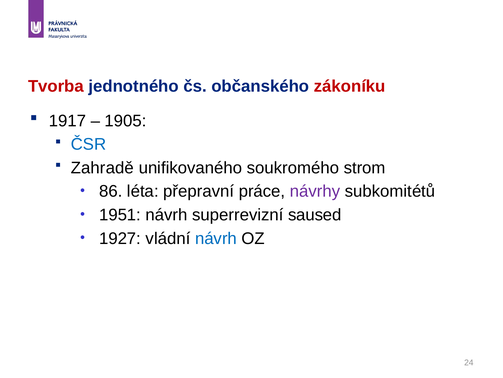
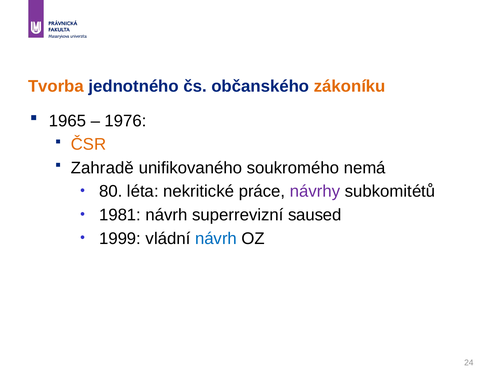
Tvorba colour: red -> orange (56, 86)
zákoníku colour: red -> orange (350, 86)
1917: 1917 -> 1965 (67, 121)
1905: 1905 -> 1976 (126, 121)
ČSR colour: blue -> orange (88, 144)
strom: strom -> nemá (365, 168)
86: 86 -> 80 (111, 191)
přepravní: přepravní -> nekritické (199, 191)
1951: 1951 -> 1981 (120, 215)
1927: 1927 -> 1999 (120, 238)
